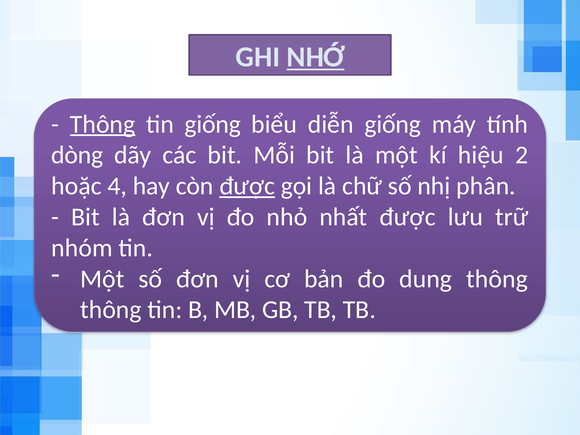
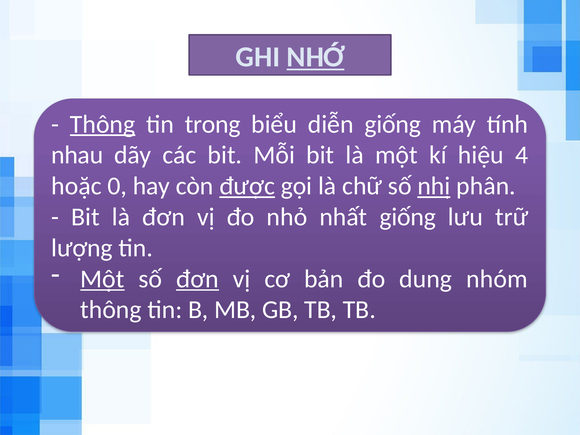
tin giống: giống -> trong (213, 124)
dòng: dòng -> nhau (77, 155)
2: 2 -> 4 (522, 155)
4: 4 -> 0 (117, 186)
nhị underline: none -> present (434, 186)
nhất được: được -> giống (408, 217)
nhóm: nhóm -> lượng (82, 248)
Một underline: none -> present (102, 279)
đơn underline: none -> present (198, 279)
dung thông: thông -> nhóm (497, 279)
